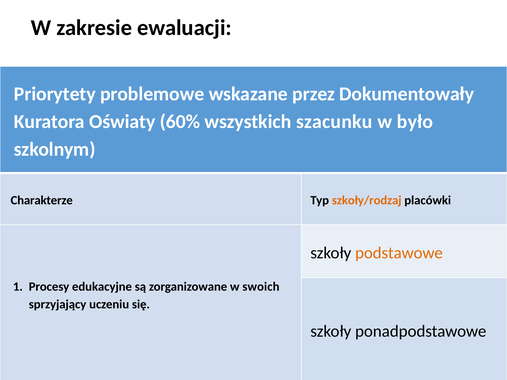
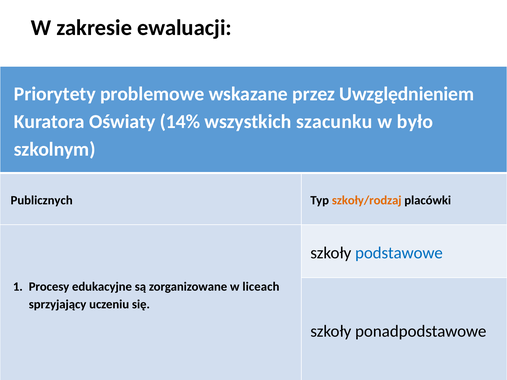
Dokumentowały: Dokumentowały -> Uwzględnieniem (407, 94)
60%: 60% -> 14% (180, 122)
Charakterze: Charakterze -> Publicznych (42, 200)
podstawowe colour: orange -> blue (399, 253)
swoich: swoich -> liceach (261, 287)
